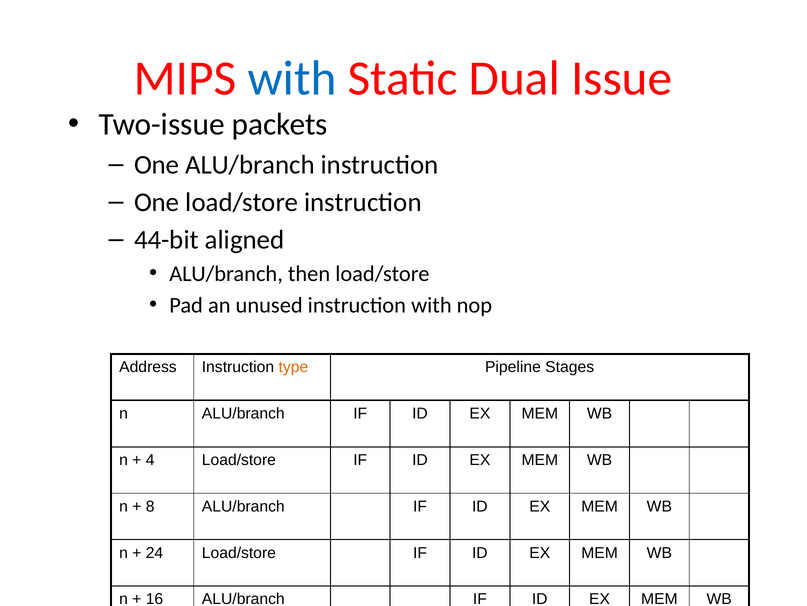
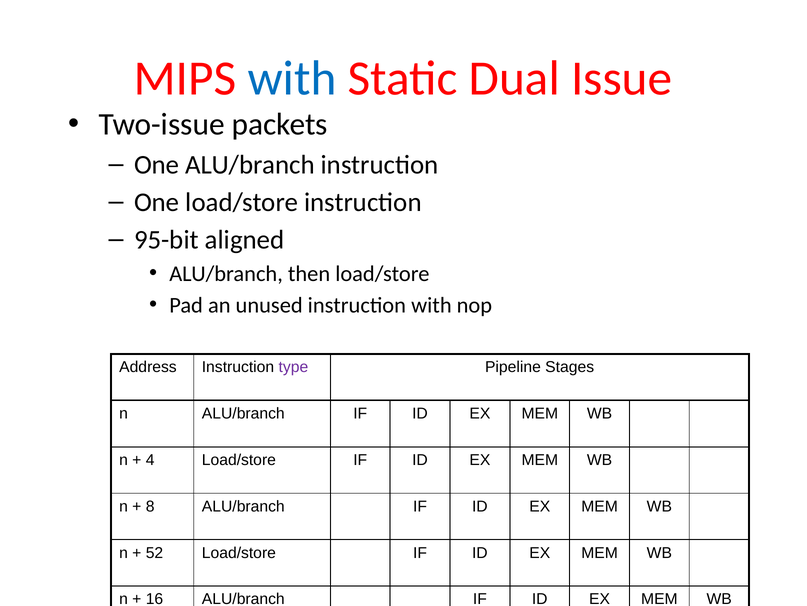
44-bit: 44-bit -> 95-bit (166, 240)
type colour: orange -> purple (293, 367)
24: 24 -> 52 (154, 552)
